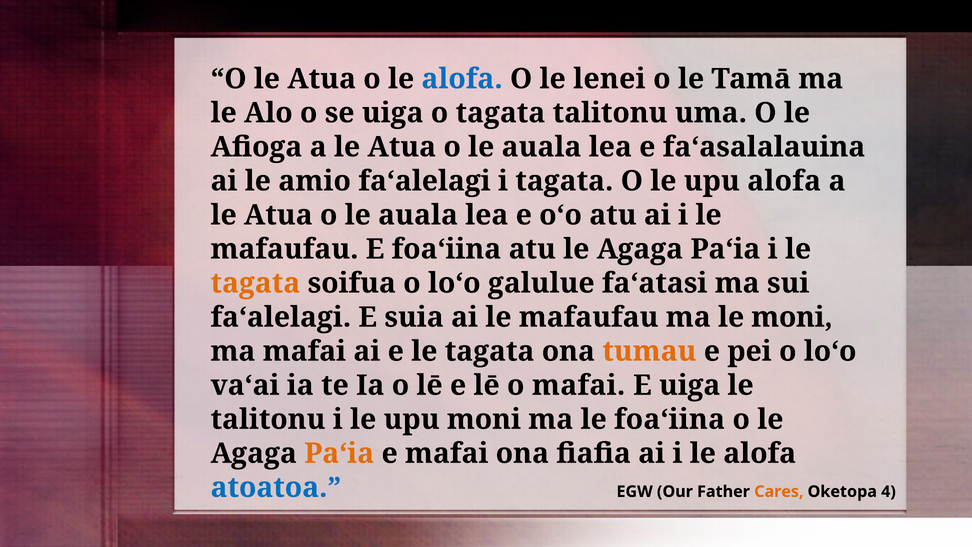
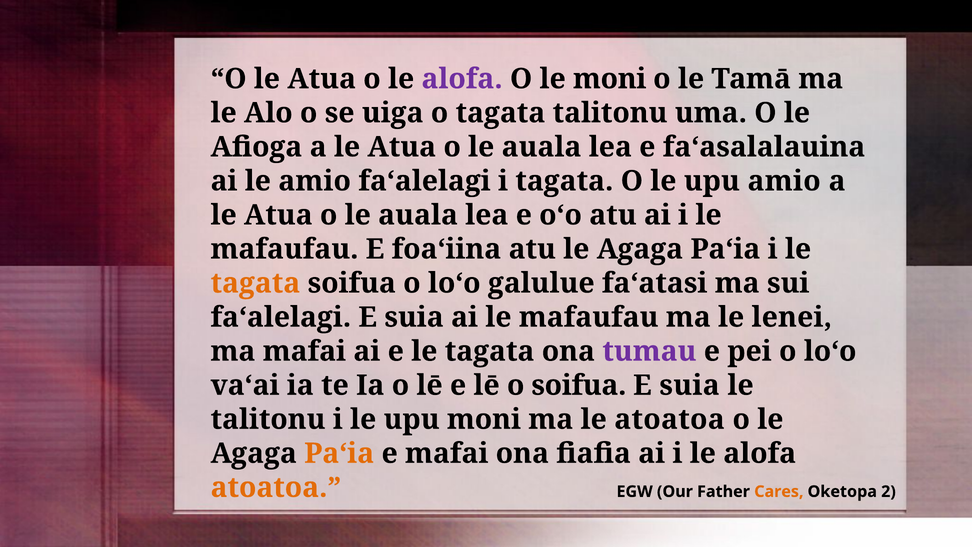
alofa colour: blue -> purple (462, 79)
le lenei: lenei -> moni (610, 79)
upu alofa: alofa -> amio (784, 181)
le moni: moni -> lenei (792, 317)
tumau colour: orange -> purple (649, 351)
o mafai: mafai -> soifua (579, 385)
uiga: uiga -> suia (689, 385)
le foaʻiina: foaʻiina -> atoatoa (669, 419)
atoatoa colour: blue -> orange (276, 487)
4: 4 -> 2 (888, 491)
